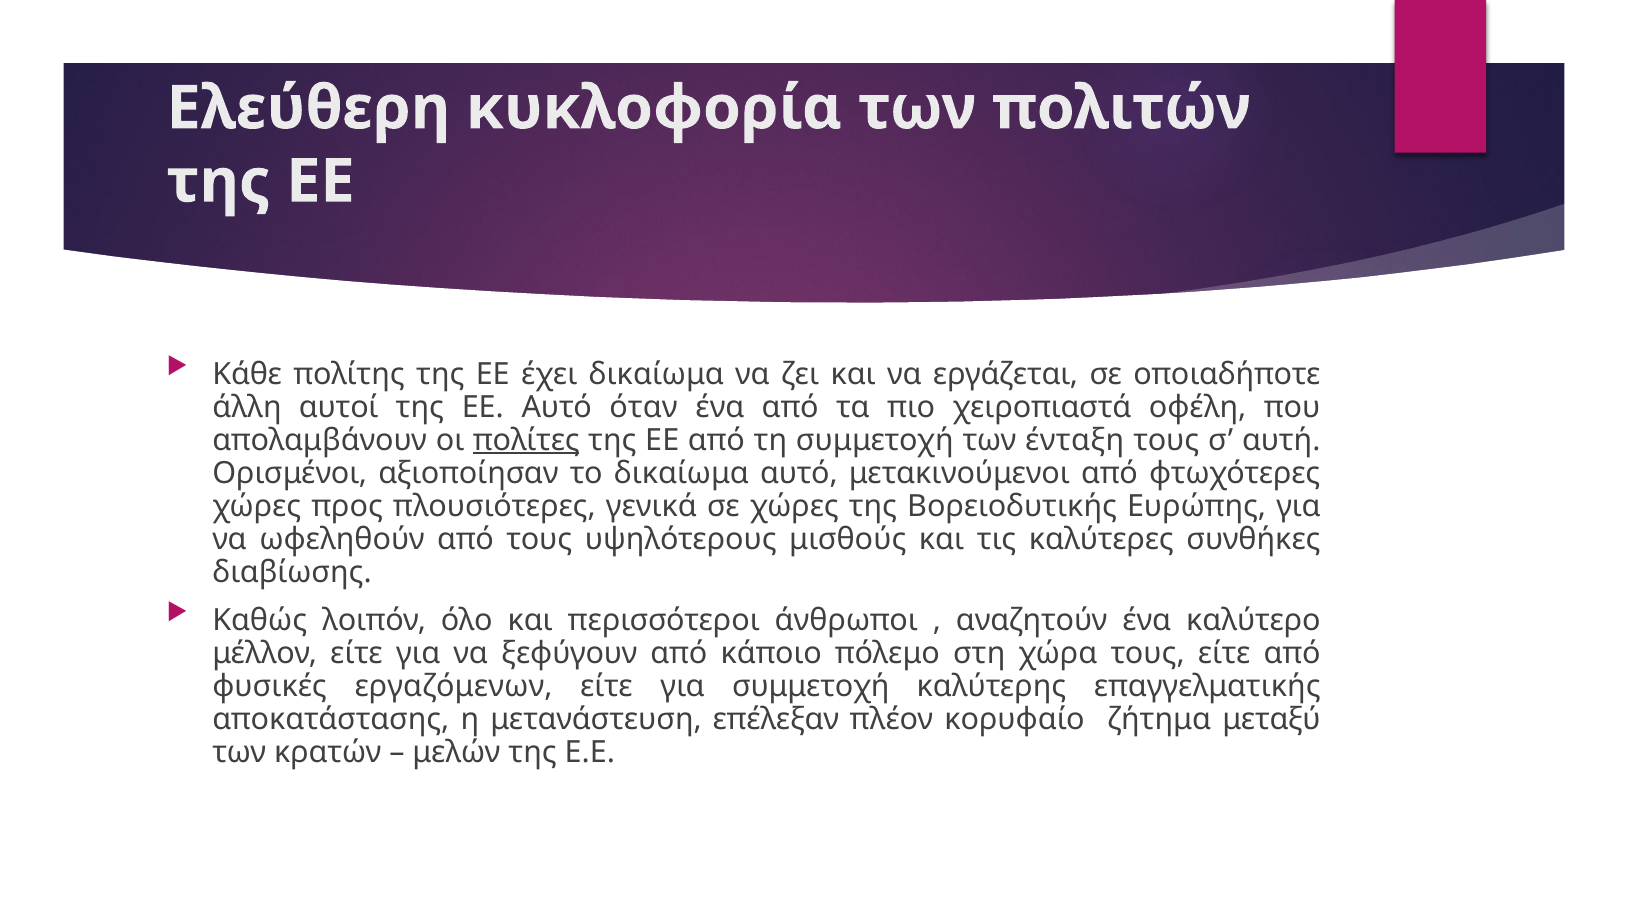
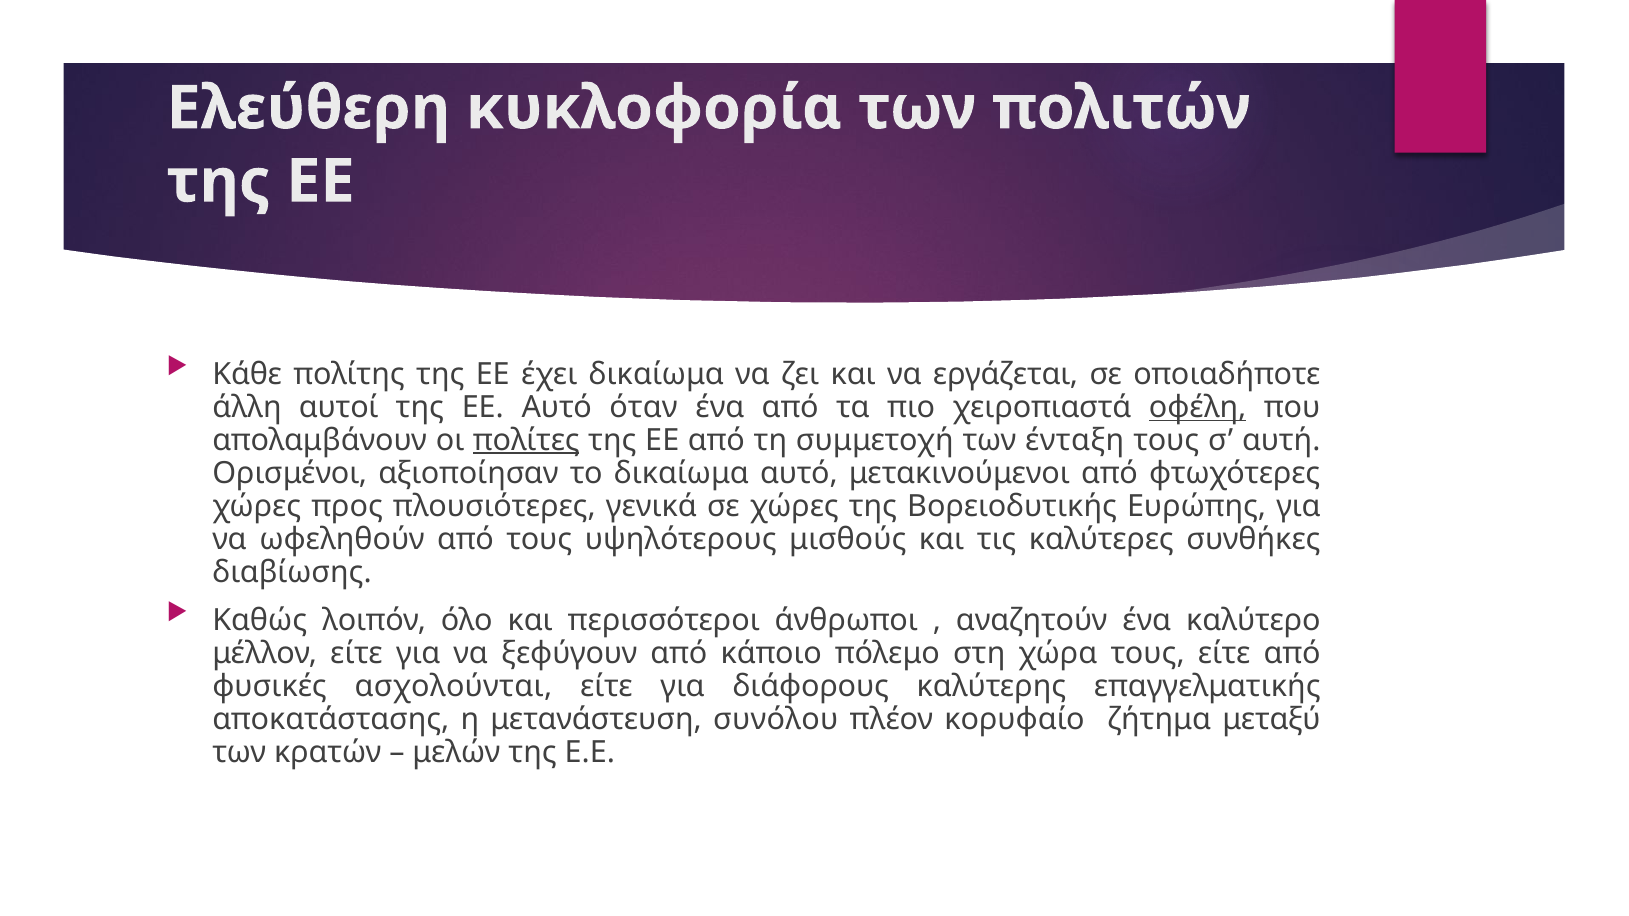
οφέλη underline: none -> present (1198, 407)
εργαζόμενων: εργαζόμενων -> ασχολούνται (453, 687)
για συμμετοχή: συμμετοχή -> διάφορους (811, 687)
επέλεξαν: επέλεξαν -> συνόλου (776, 720)
